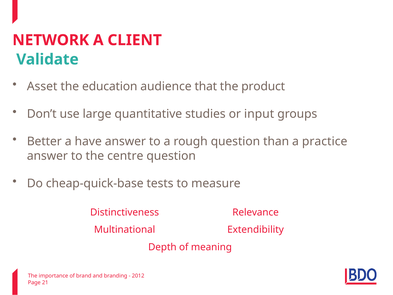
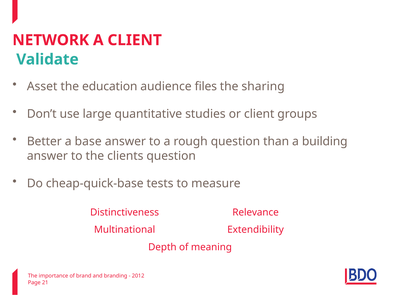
that: that -> files (206, 86)
product: product -> sharing (263, 86)
or input: input -> client (259, 114)
have: have -> base (88, 141)
practice: practice -> building (325, 141)
centre: centre -> clients (125, 156)
